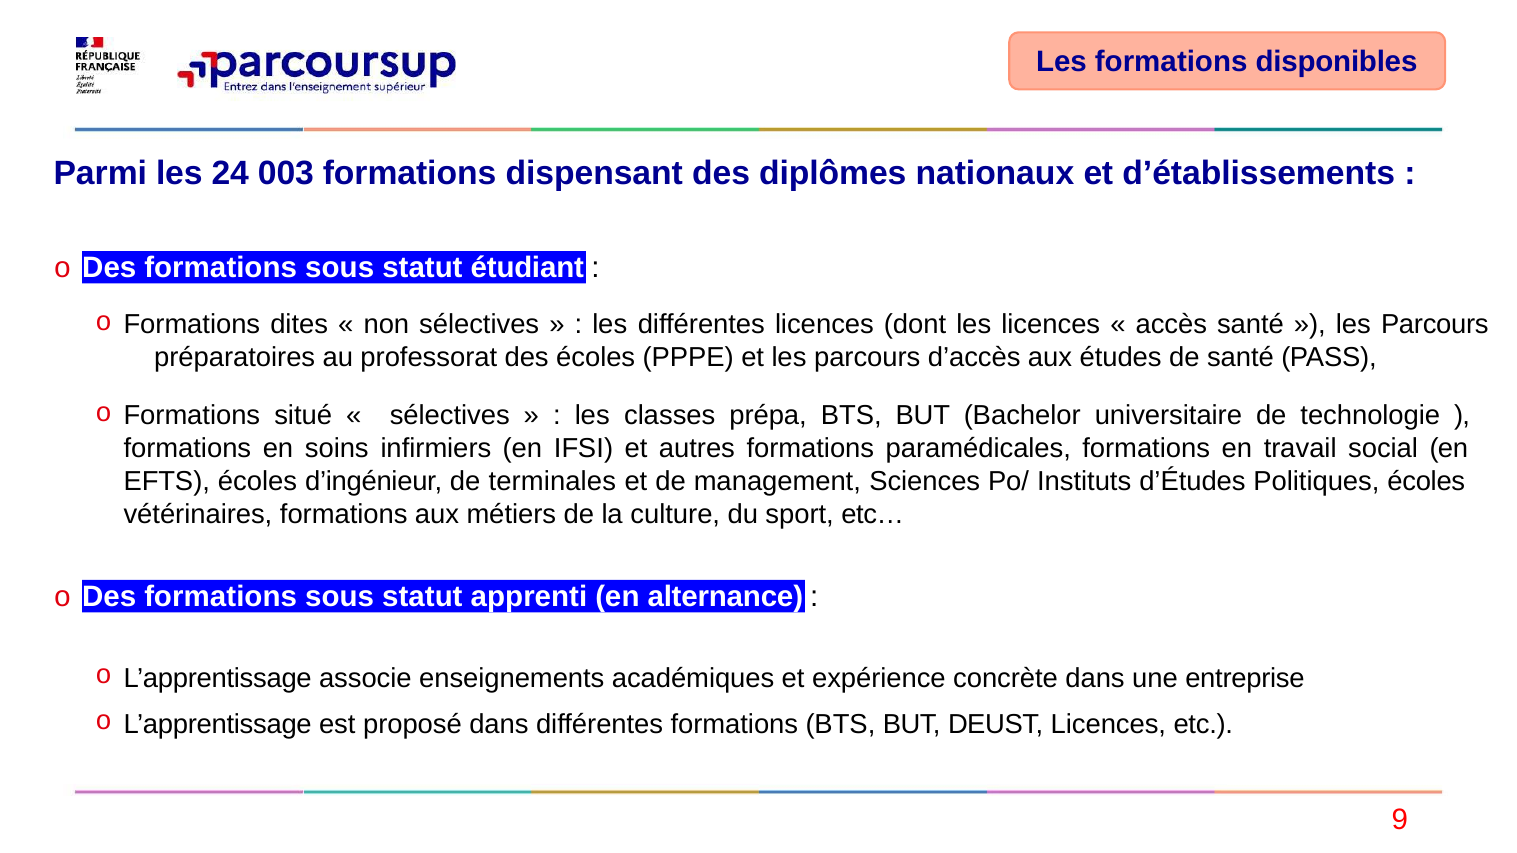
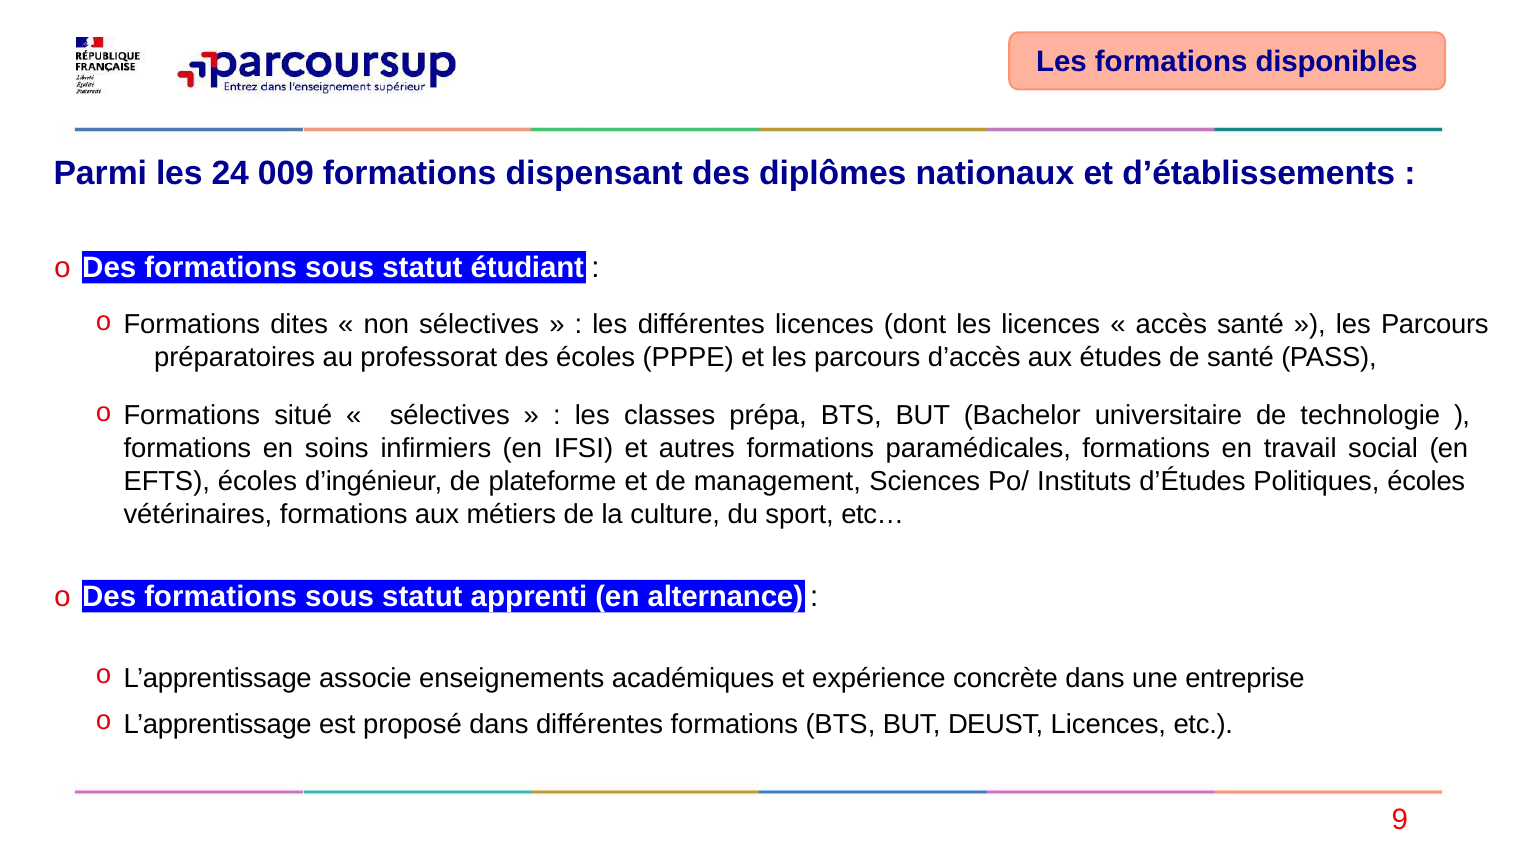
003: 003 -> 009 (286, 174)
terminales: terminales -> plateforme (552, 482)
